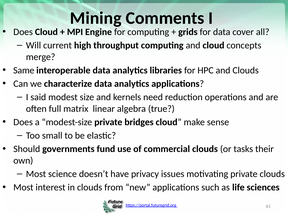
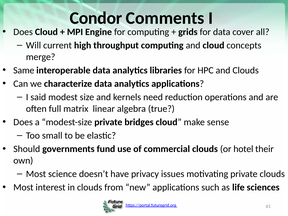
Mining: Mining -> Condor (96, 18)
tasks: tasks -> hotel (243, 149)
